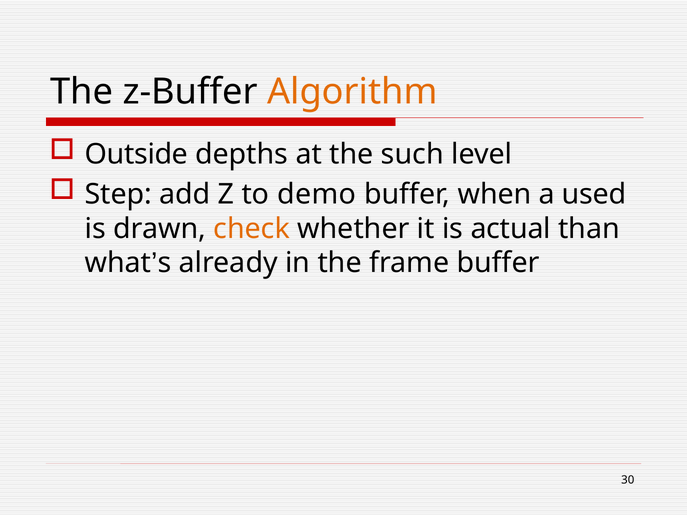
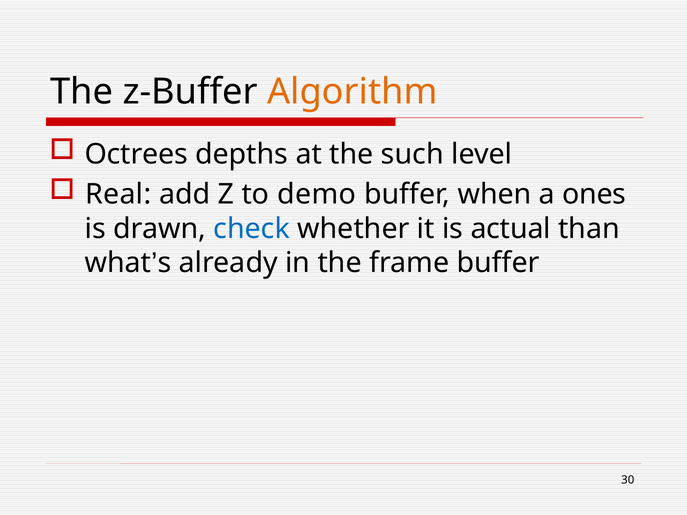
Outside: Outside -> Octrees (136, 154)
Step: Step -> Real (118, 194)
used: used -> ones (594, 194)
check colour: orange -> blue (252, 229)
